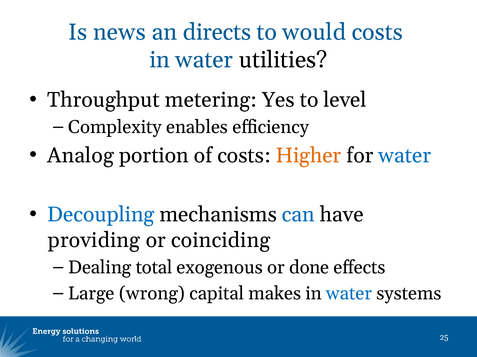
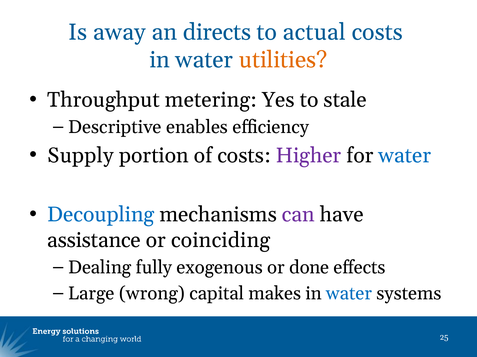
news: news -> away (119, 32)
would: would -> actual (314, 32)
utilities colour: black -> orange (283, 60)
level: level -> stale (345, 100)
Complexity: Complexity -> Descriptive (115, 127)
Analog: Analog -> Supply (81, 156)
Higher colour: orange -> purple (309, 156)
can colour: blue -> purple (298, 215)
providing: providing -> assistance (94, 241)
total: total -> fully (154, 268)
